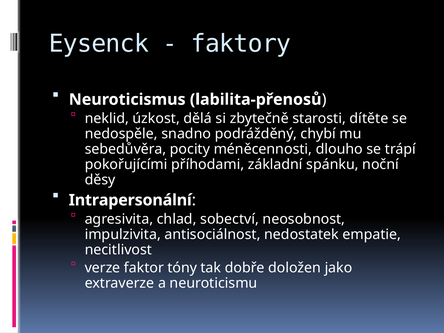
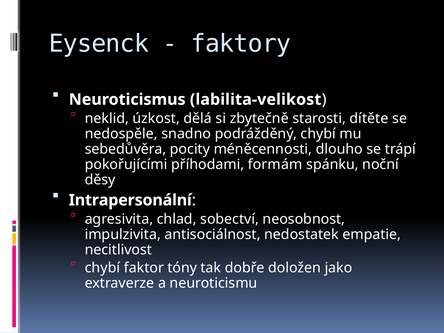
labilita-přenosů: labilita-přenosů -> labilita-velikost (256, 100)
základní: základní -> formám (275, 164)
verze: verze -> chybí (102, 268)
